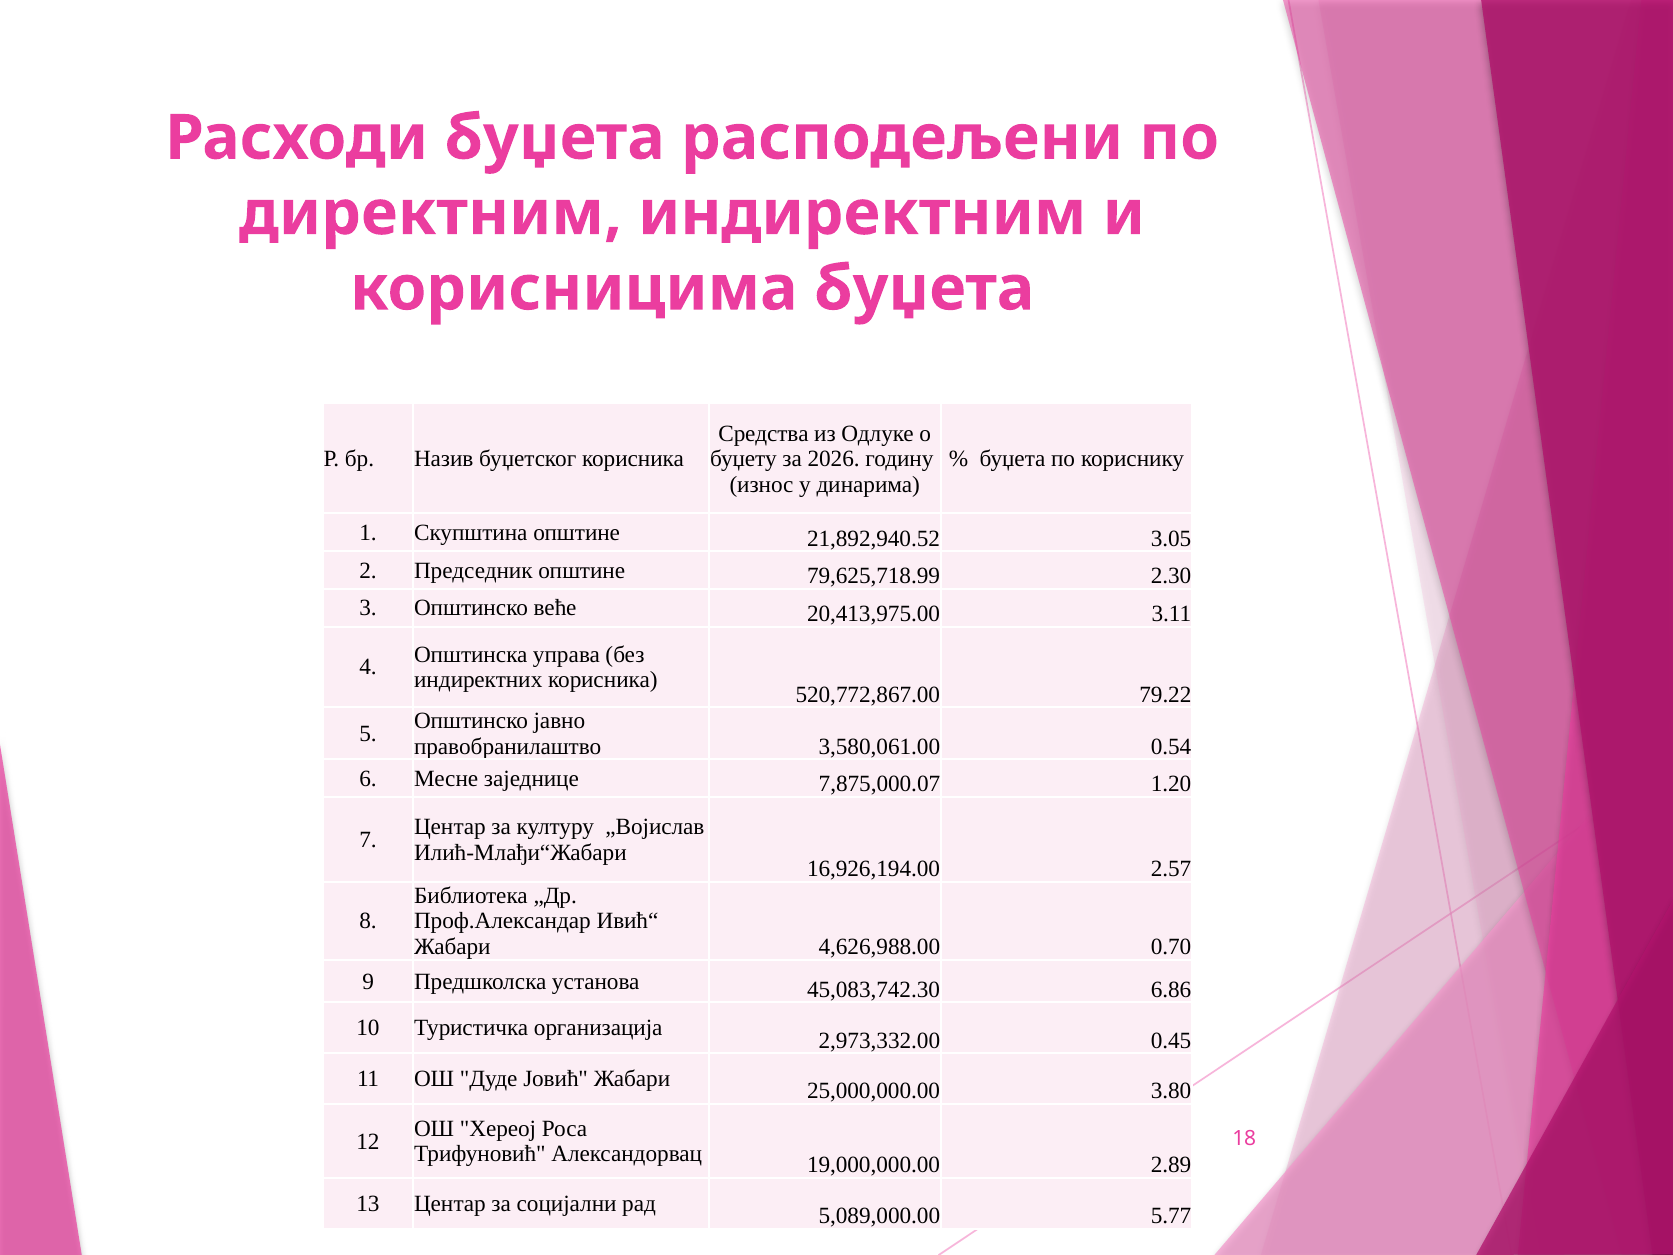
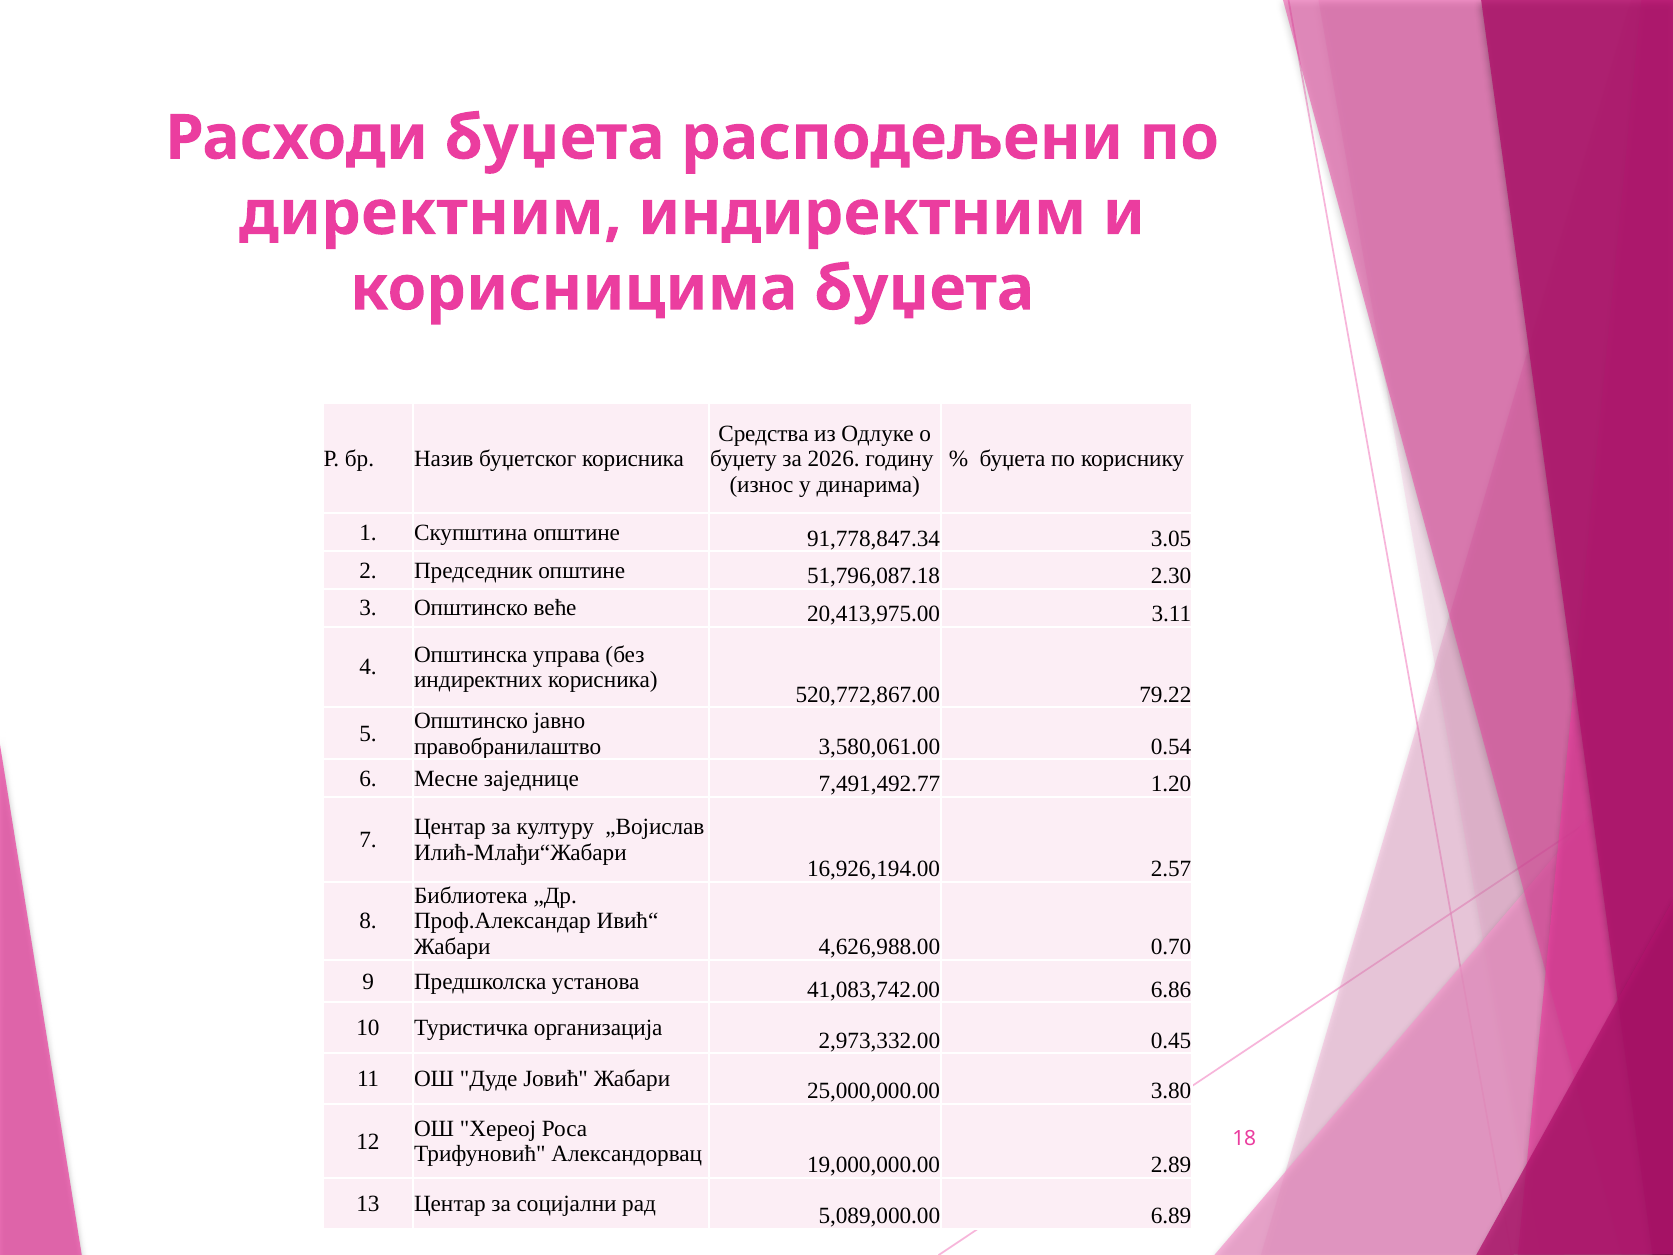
21,892,940.52: 21,892,940.52 -> 91,778,847.34 (874, 538)
79,625,718.99: 79,625,718.99 -> 51,796,087.18 (874, 576)
7,875,000.07: 7,875,000.07 -> 7,491,492.77 (879, 784)
45,083,742.30: 45,083,742.30 -> 41,083,742.00 (874, 989)
5.77: 5.77 -> 6.89 (1171, 1216)
